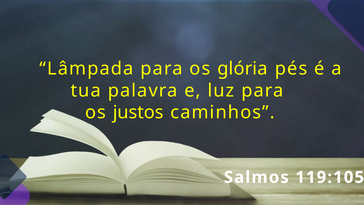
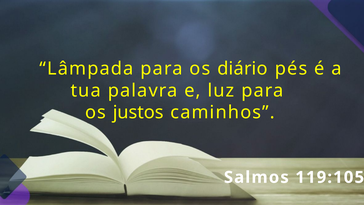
glória: glória -> diário (242, 69)
